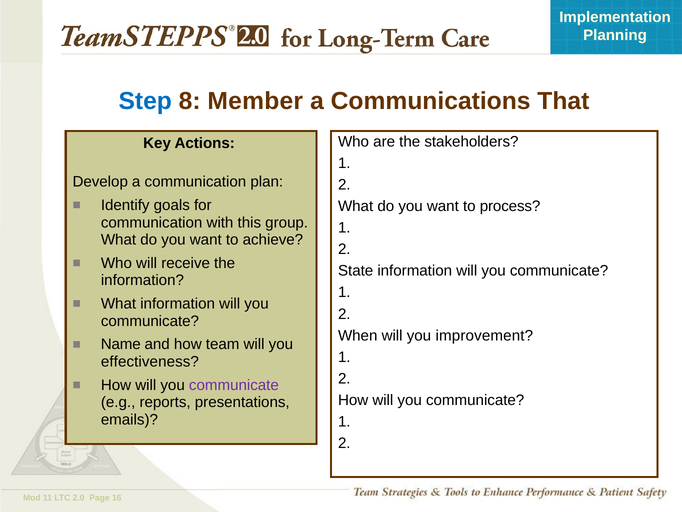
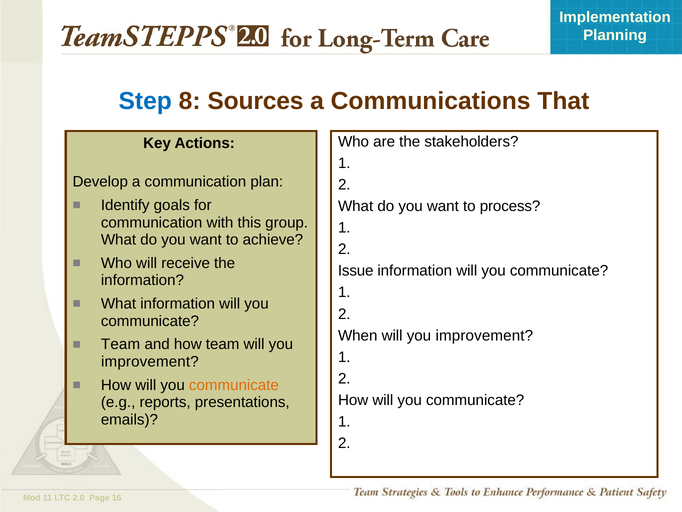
Member: Member -> Sources (255, 101)
State: State -> Issue (356, 271)
Name: Name -> Team (121, 344)
effectiveness: effectiveness -> improvement (150, 361)
communicate colour: purple -> orange (234, 385)
